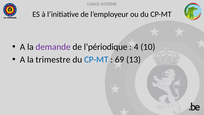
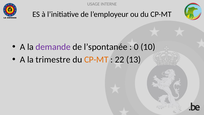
l’périodique: l’périodique -> l’spontanée (106, 47)
4: 4 -> 0 (136, 47)
CP-MT colour: blue -> orange (96, 60)
69: 69 -> 22 (120, 60)
